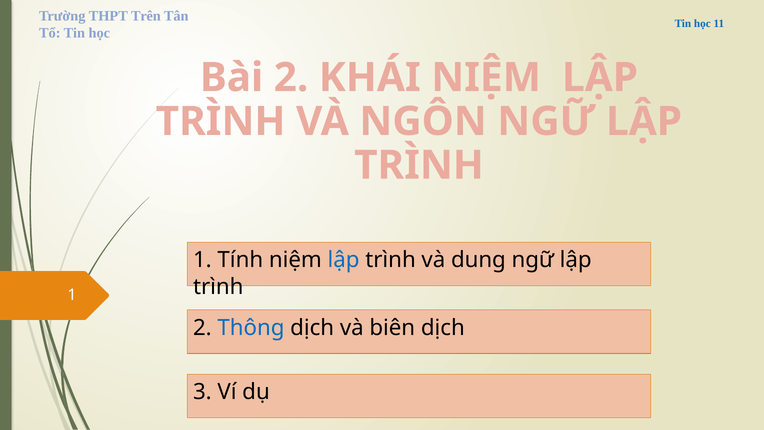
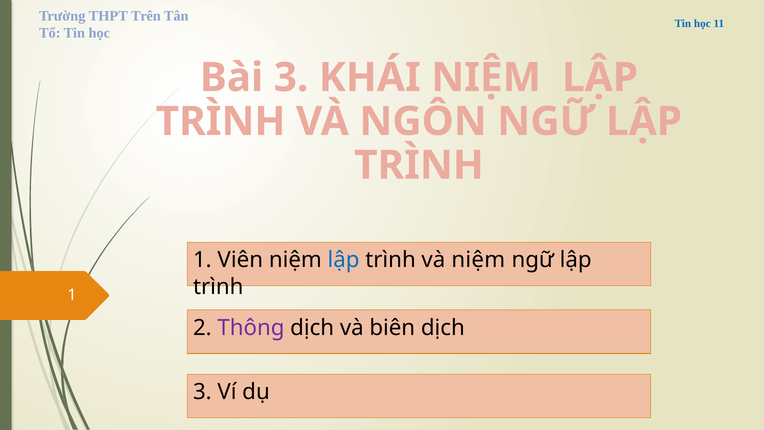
Bài 2: 2 -> 3 (291, 78)
Tính: Tính -> Viên (240, 260)
và dụng: dụng -> niệm (478, 260)
Thông colour: blue -> purple (251, 328)
